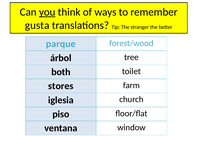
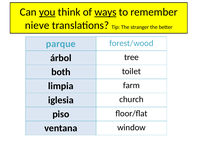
ways underline: none -> present (105, 12)
gusta: gusta -> nieve (37, 25)
stores: stores -> limpia (61, 86)
